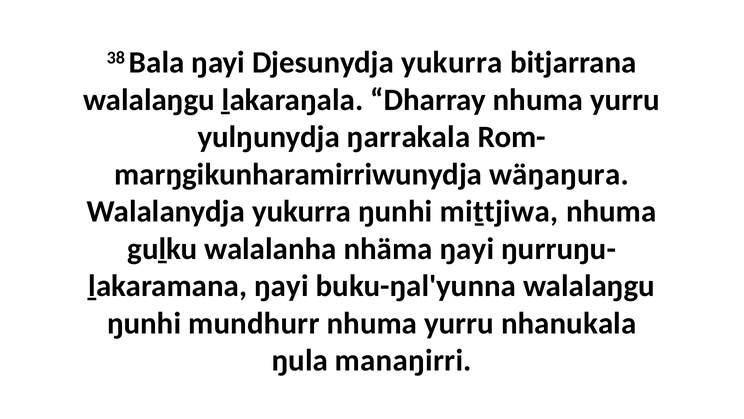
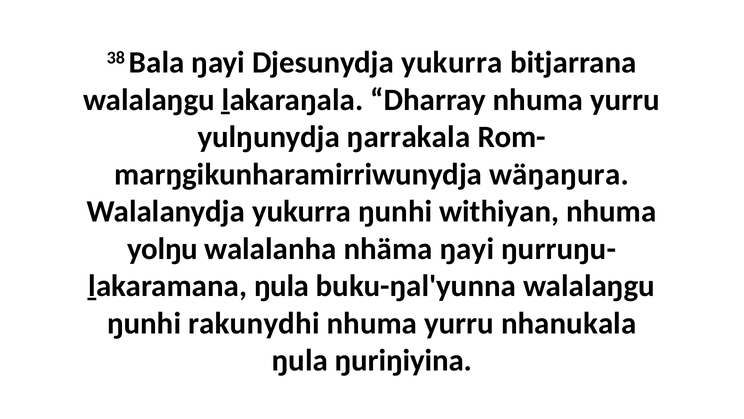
miṯtjiwa: miṯtjiwa -> withiyan (499, 211)
guḻku: guḻku -> yolŋu (163, 249)
ŋayi: ŋayi -> ŋula (282, 286)
mundhurr: mundhurr -> rakunydhi (254, 323)
manaŋirri: manaŋirri -> ŋuriŋiyina (403, 360)
